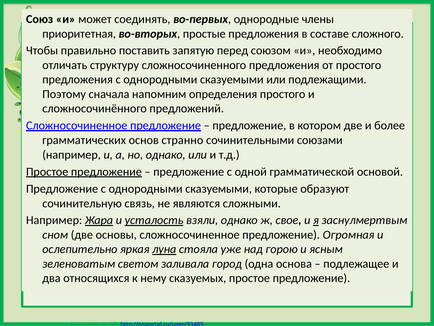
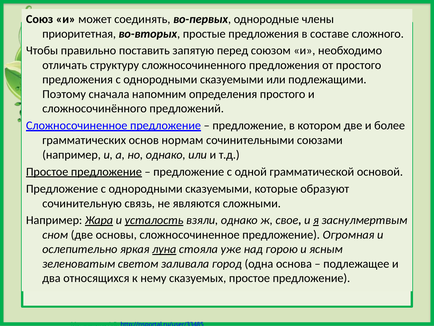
странно: странно -> нормам (182, 140)
